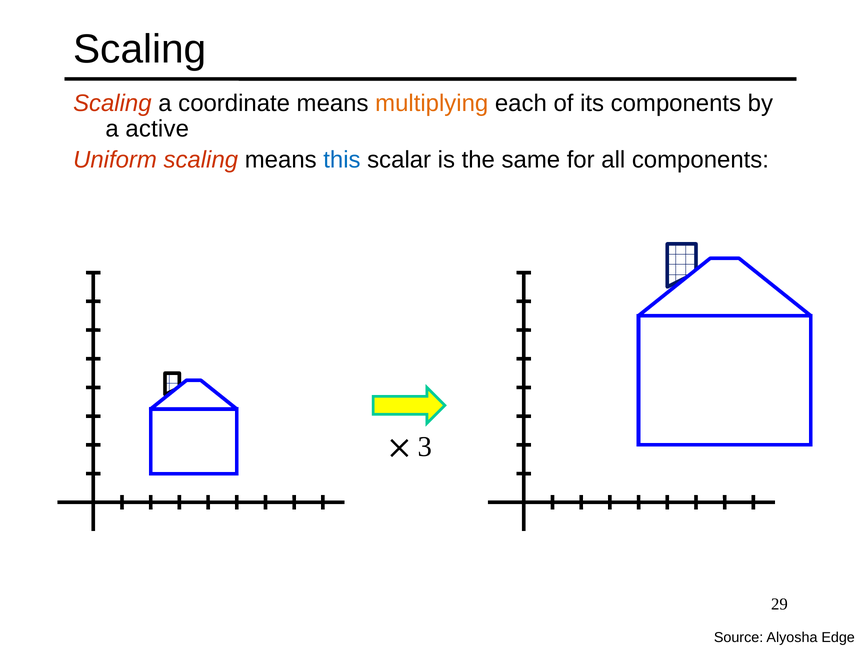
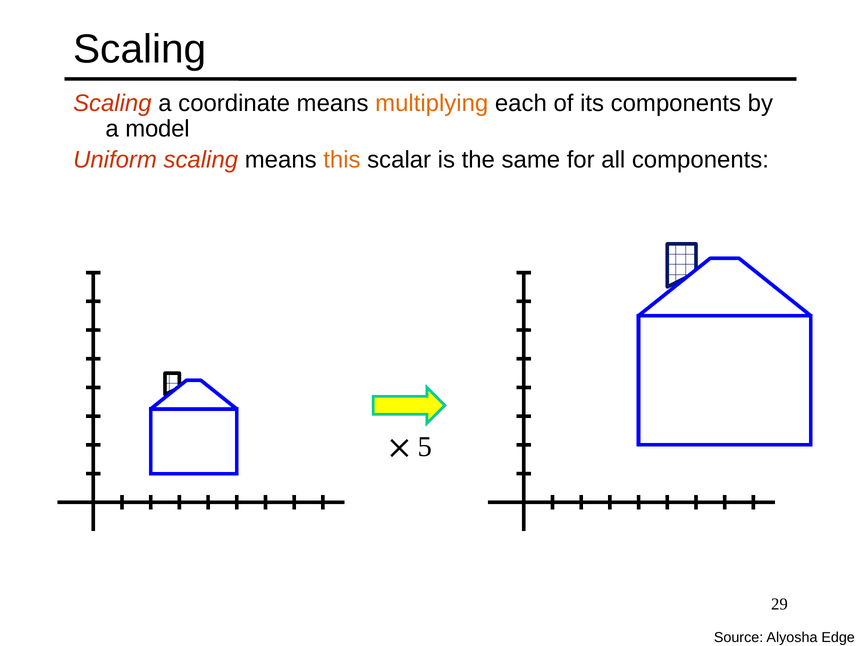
active: active -> model (157, 129)
this colour: blue -> orange (342, 160)
3: 3 -> 5 (425, 447)
